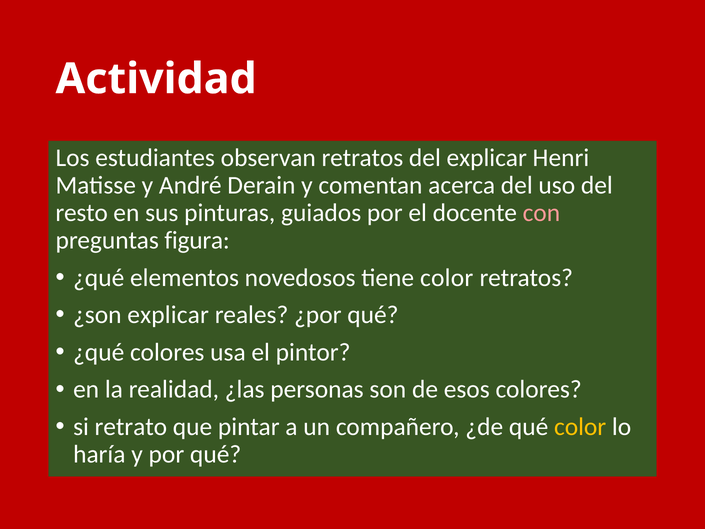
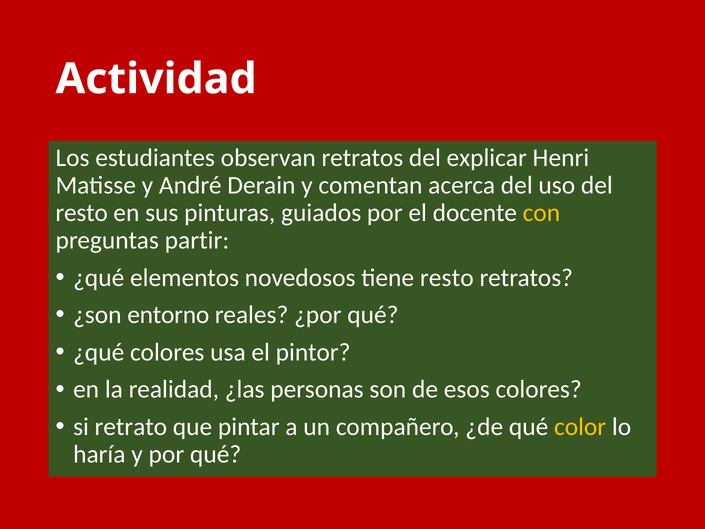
con colour: pink -> yellow (541, 213)
figura: figura -> partir (197, 240)
tiene color: color -> resto (447, 278)
¿son explicar: explicar -> entorno (168, 315)
